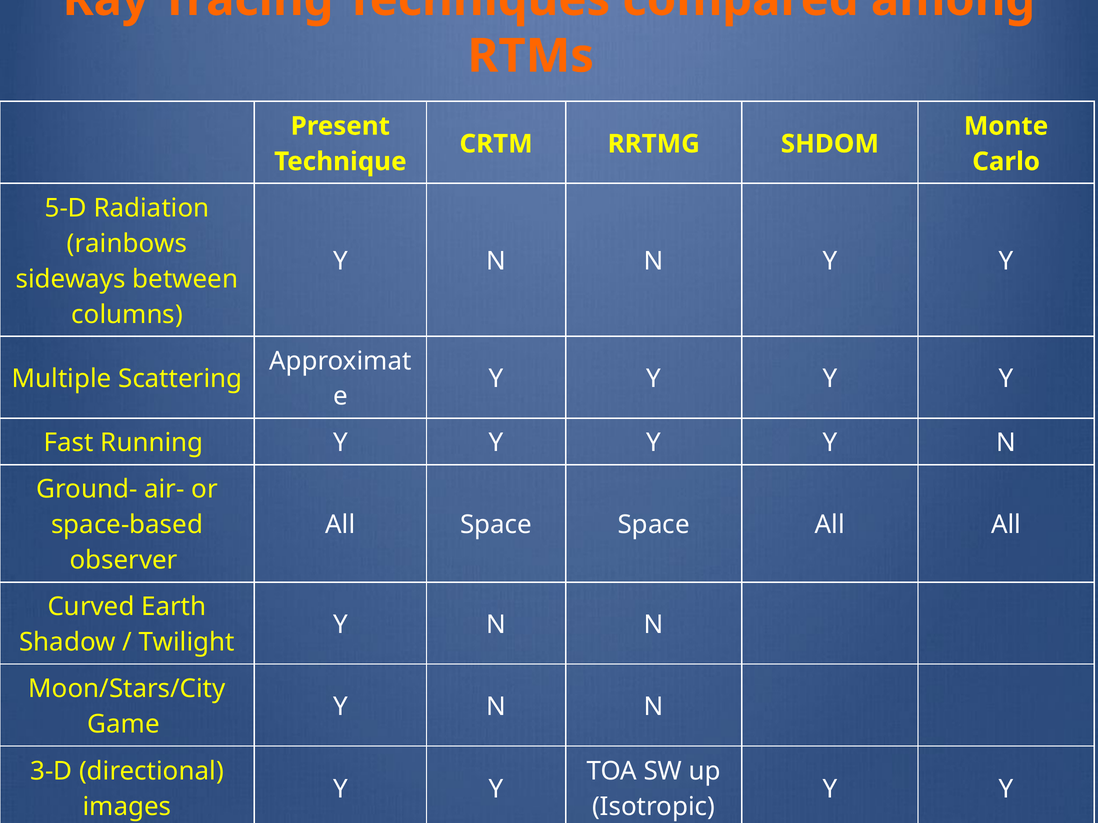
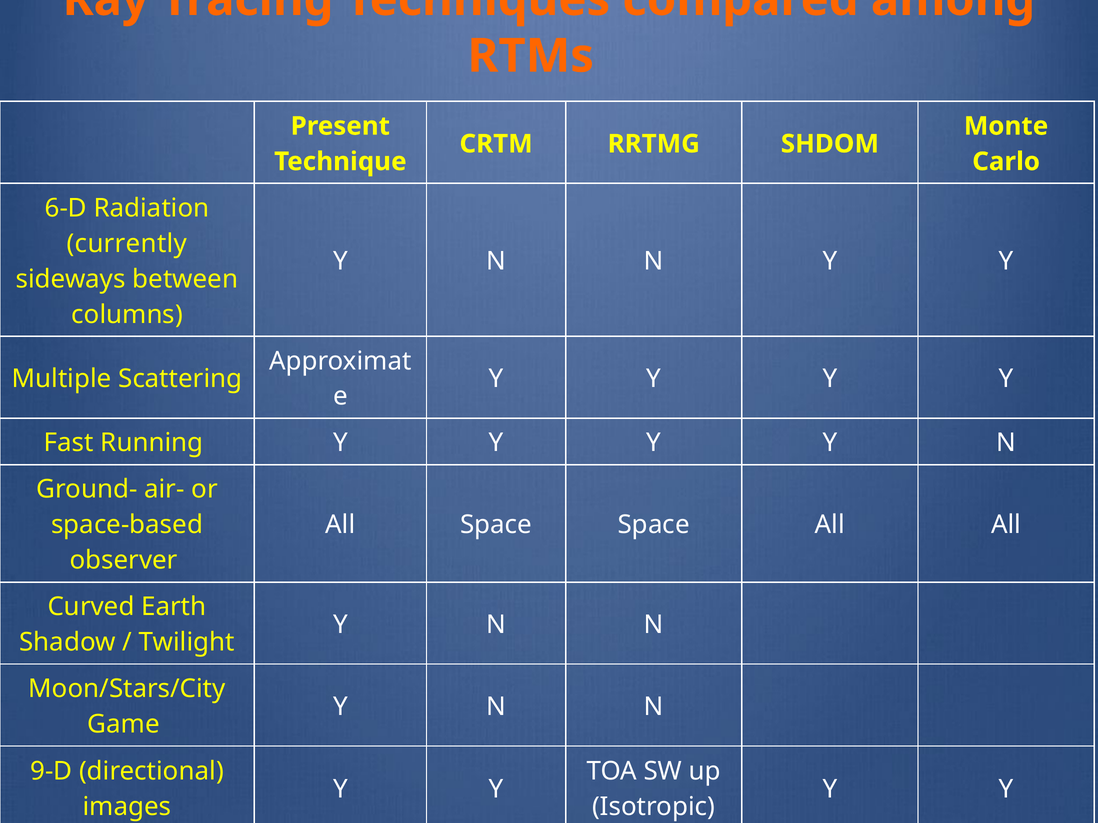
5-D: 5-D -> 6-D (66, 208)
rainbows: rainbows -> currently (127, 244)
3-D: 3-D -> 9-D (51, 772)
